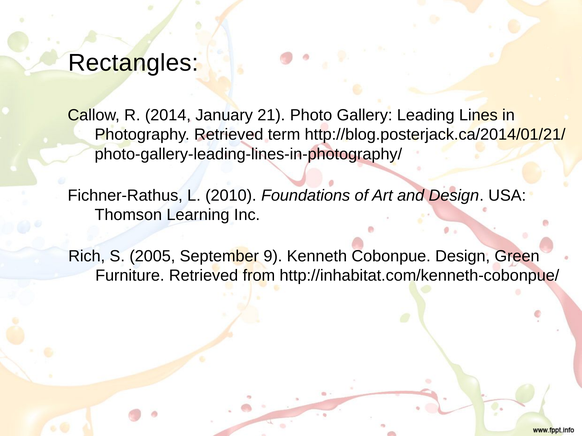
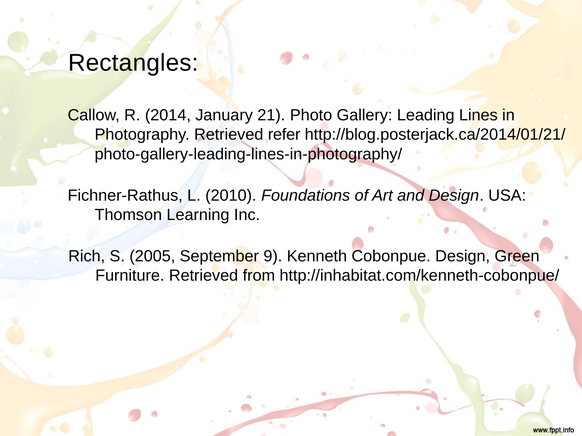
term: term -> refer (284, 135)
